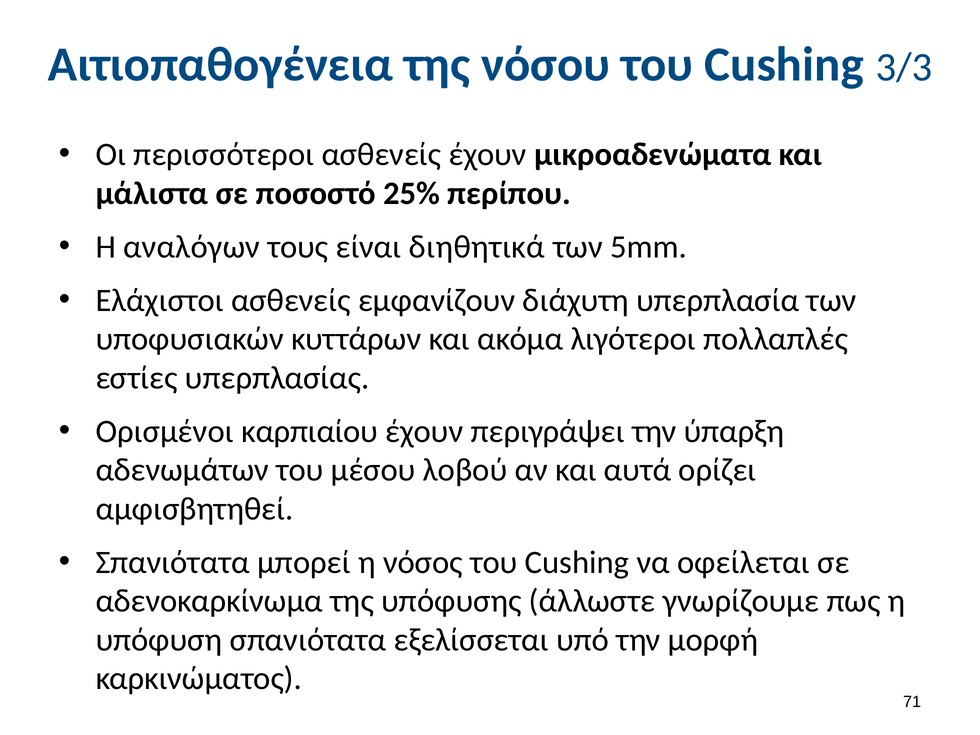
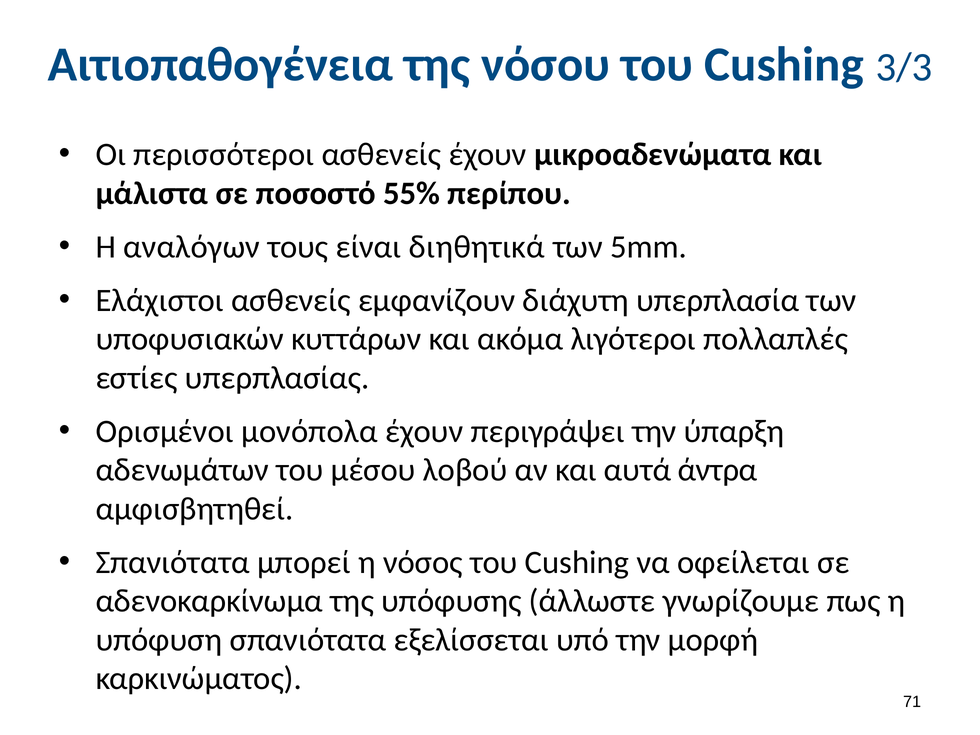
25%: 25% -> 55% (412, 193)
καρπιαίου: καρπιαίου -> μονόπολα (309, 431)
ορίζει: ορίζει -> άντρα (718, 470)
